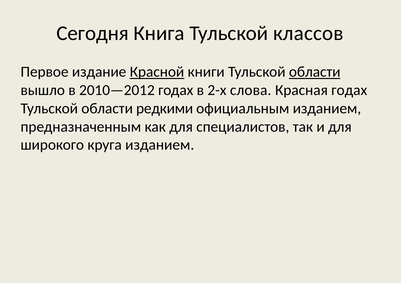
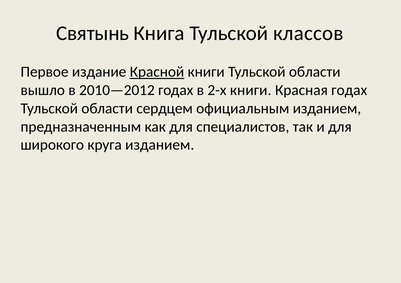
Сегодня: Сегодня -> Святынь (93, 33)
области underline: present -> none (315, 72)
2-х слова: слова -> книги (251, 90)
редкими: редкими -> сердцем (165, 109)
